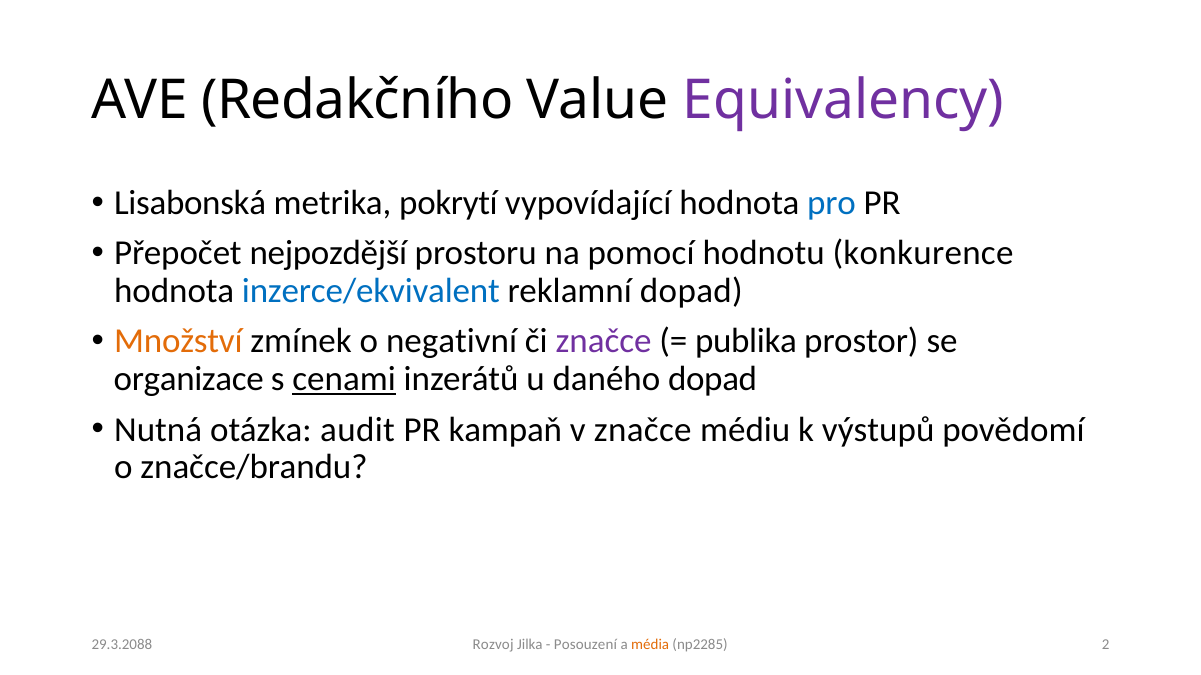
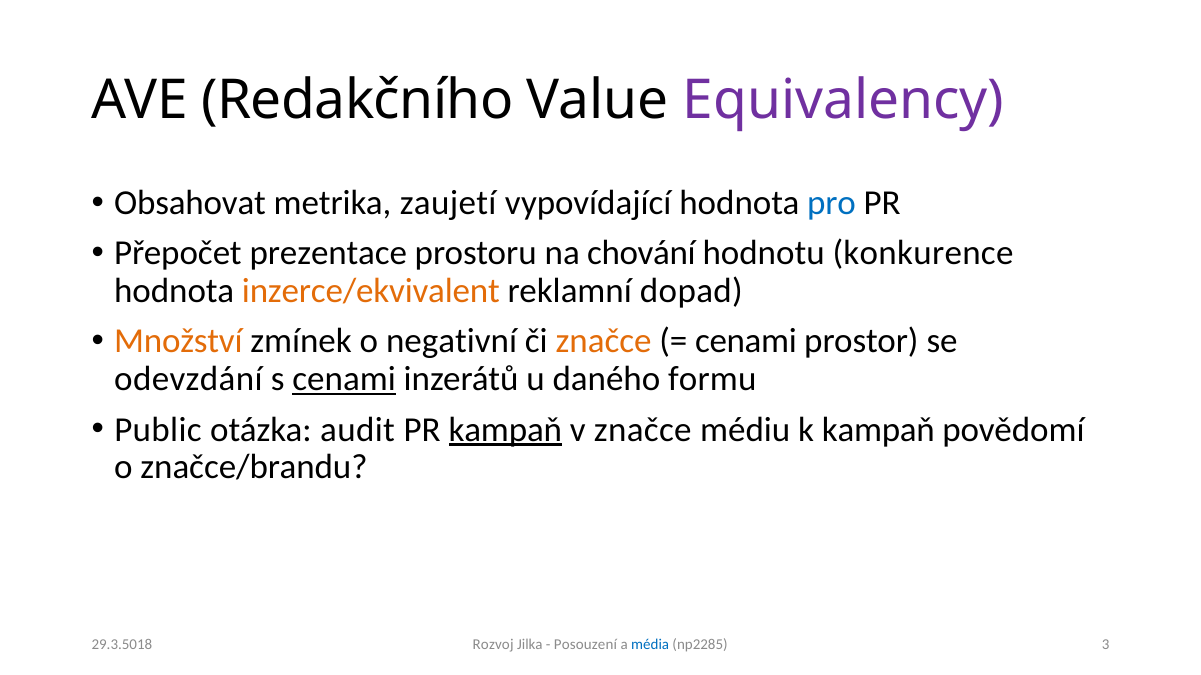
Lisabonská: Lisabonská -> Obsahovat (190, 203)
pokrytí: pokrytí -> zaujetí (448, 203)
nejpozdější: nejpozdější -> prezentace (328, 253)
pomocí: pomocí -> chování (641, 253)
inzerce/ekvivalent colour: blue -> orange (371, 291)
značce colour: purple -> orange (604, 342)
publika: publika -> cenami (746, 342)
organizace: organizace -> odevzdání (188, 379)
daného dopad: dopad -> formu (712, 379)
Nutná: Nutná -> Public (158, 430)
kampaň underline: none -> present (505, 430)
k výstupů: výstupů -> kampaň (878, 430)
média colour: orange -> blue (650, 645)
2: 2 -> 3 (1106, 645)
29.3.2088: 29.3.2088 -> 29.3.5018 (122, 645)
